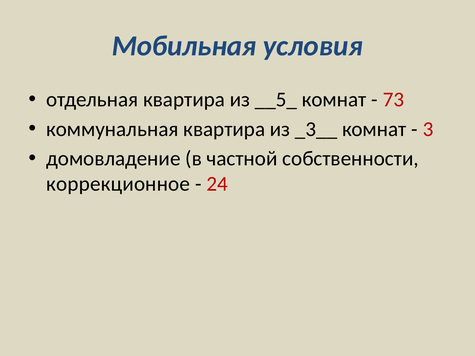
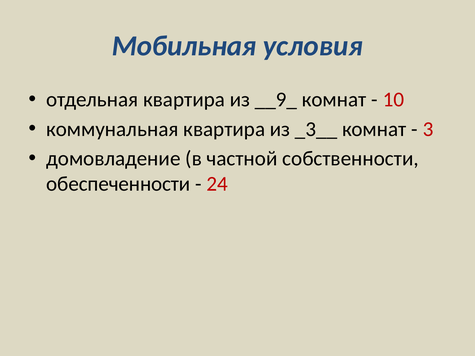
__5_: __5_ -> __9_ (276, 100)
73: 73 -> 10 (393, 100)
коррекционное: коррекционное -> обеспеченности (118, 184)
